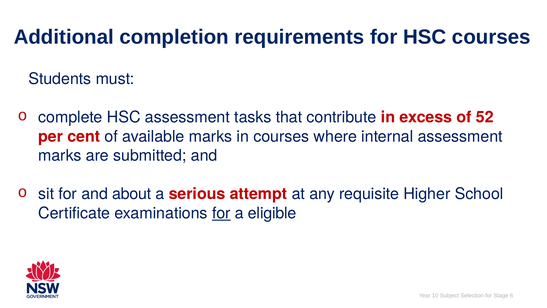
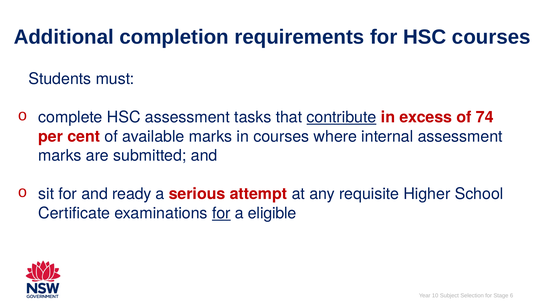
contribute underline: none -> present (342, 117)
52: 52 -> 74 (485, 117)
about: about -> ready (132, 194)
